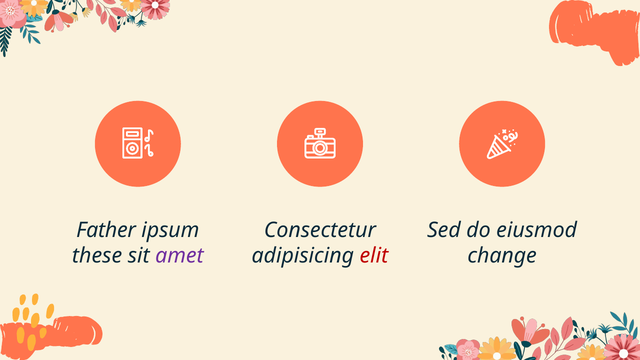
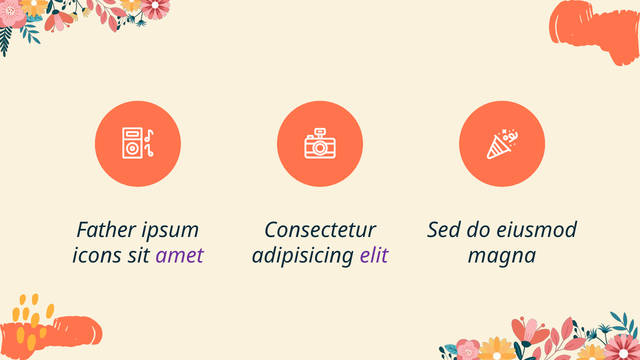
these: these -> icons (97, 256)
elit colour: red -> purple (374, 256)
change: change -> magna (502, 256)
